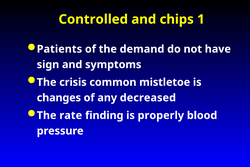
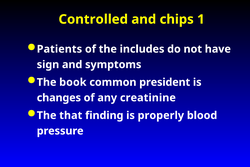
demand: demand -> includes (142, 49)
crisis: crisis -> book (73, 82)
mistletoe: mistletoe -> president (165, 82)
decreased: decreased -> creatinine (148, 98)
rate: rate -> that (71, 116)
